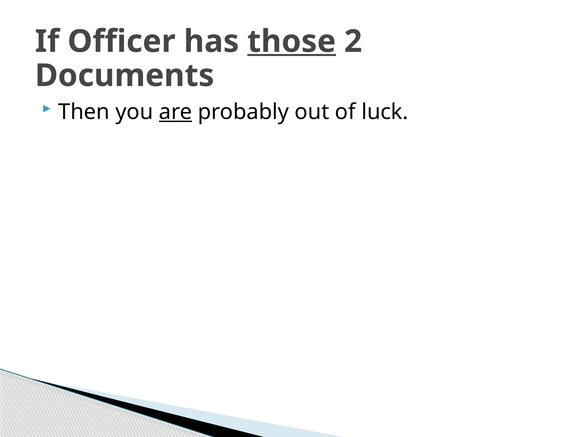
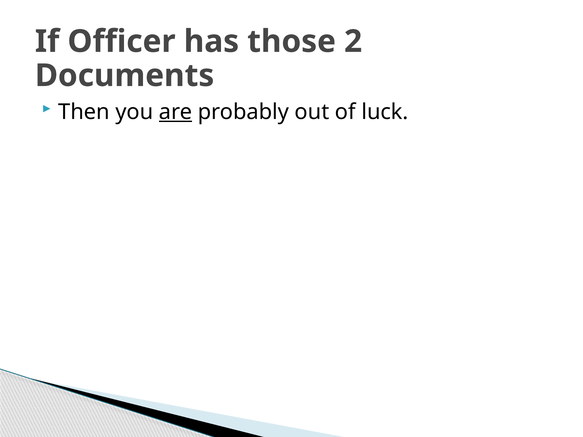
those underline: present -> none (292, 42)
